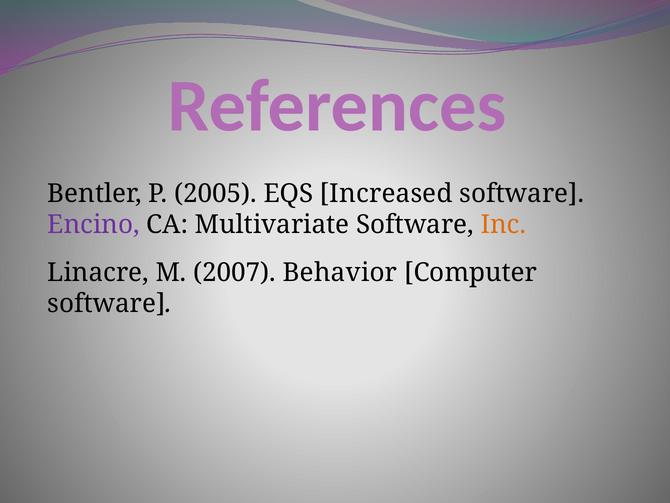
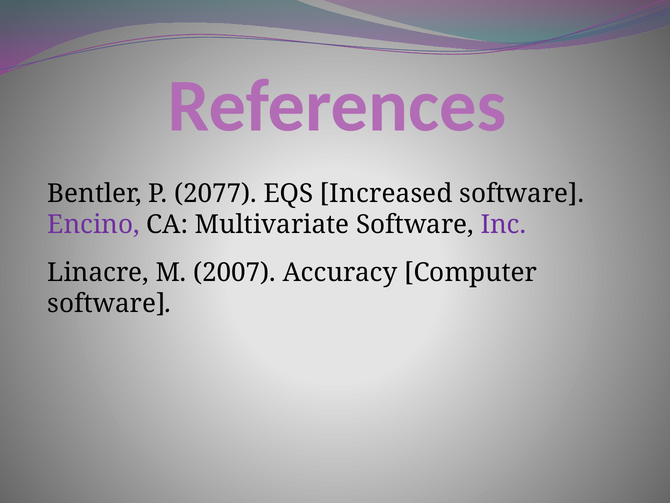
2005: 2005 -> 2077 (215, 193)
Inc colour: orange -> purple (503, 225)
Behavior: Behavior -> Accuracy (340, 272)
